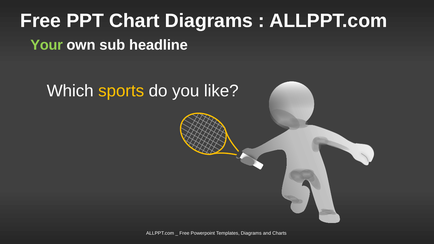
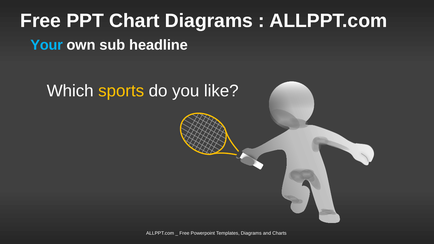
Your colour: light green -> light blue (47, 45)
